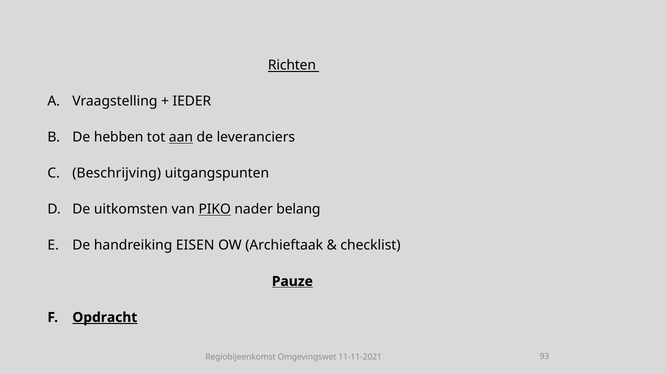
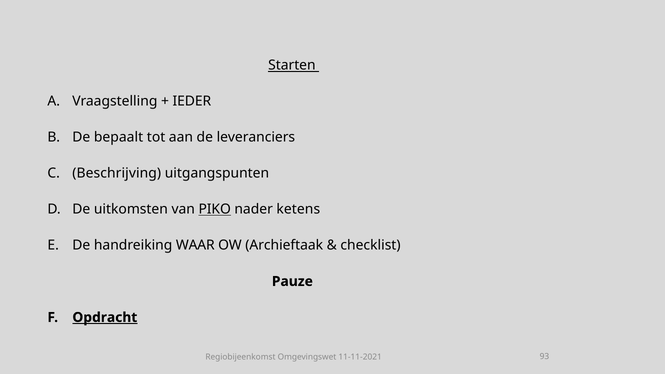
Richten: Richten -> Starten (292, 65)
hebben: hebben -> bepaalt (119, 137)
aan underline: present -> none (181, 137)
belang: belang -> ketens (298, 209)
EISEN: EISEN -> WAAR (195, 245)
Pauze underline: present -> none (292, 281)
